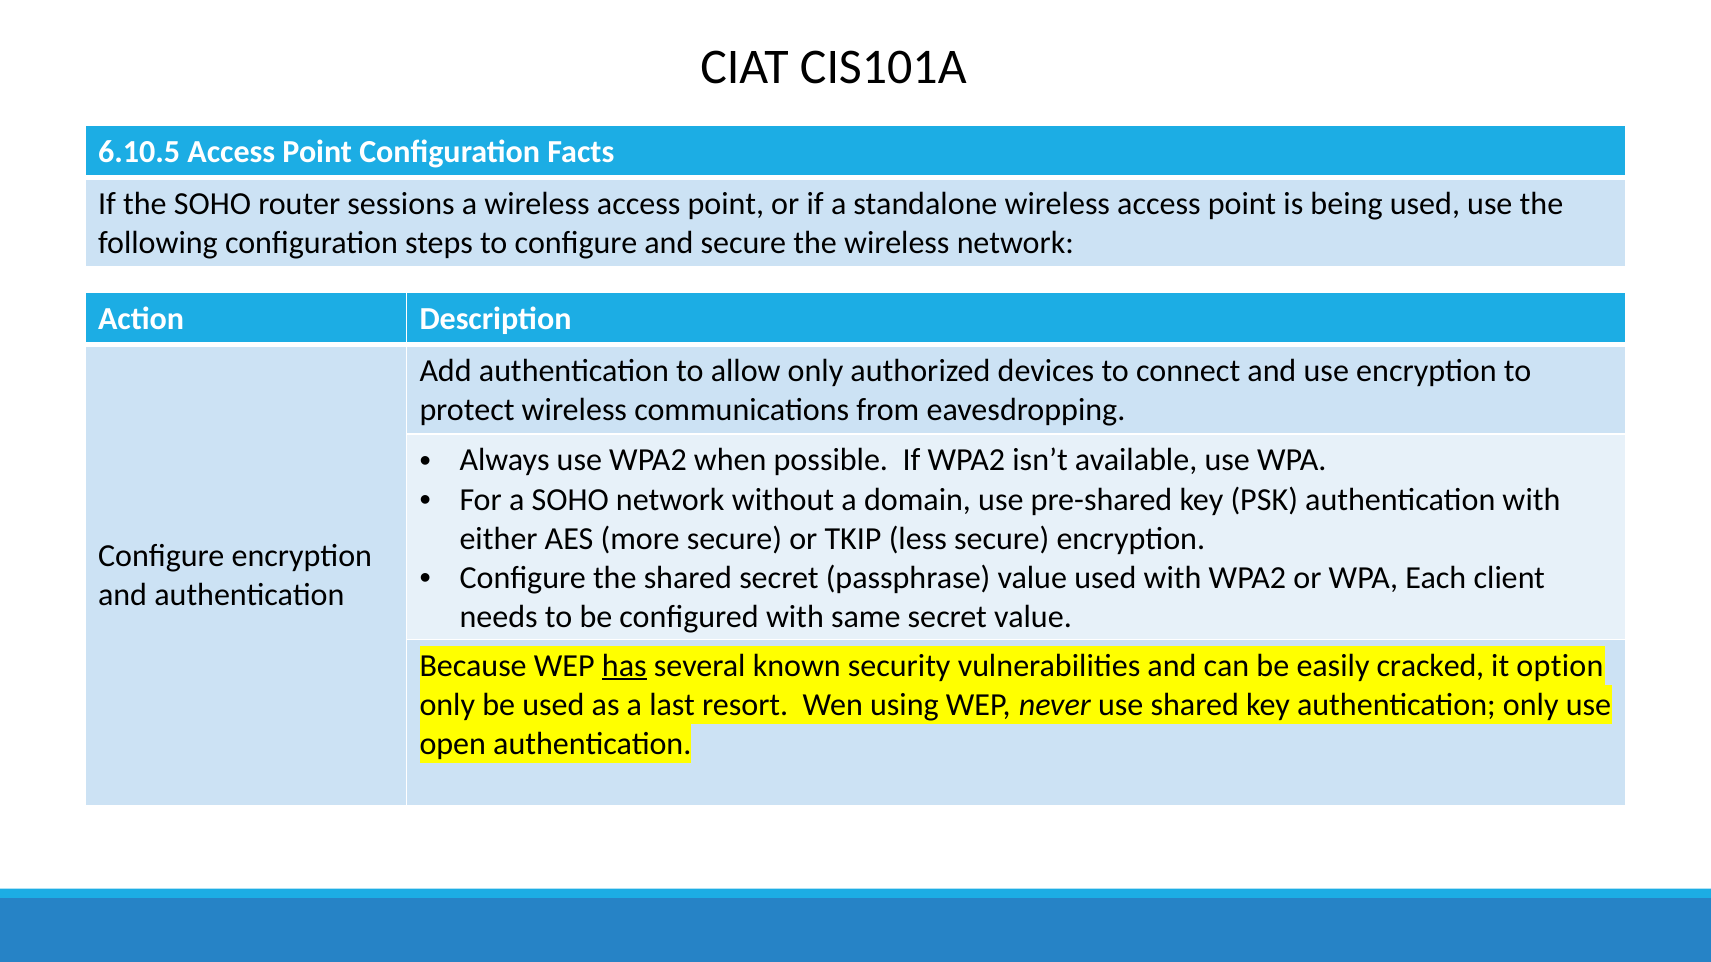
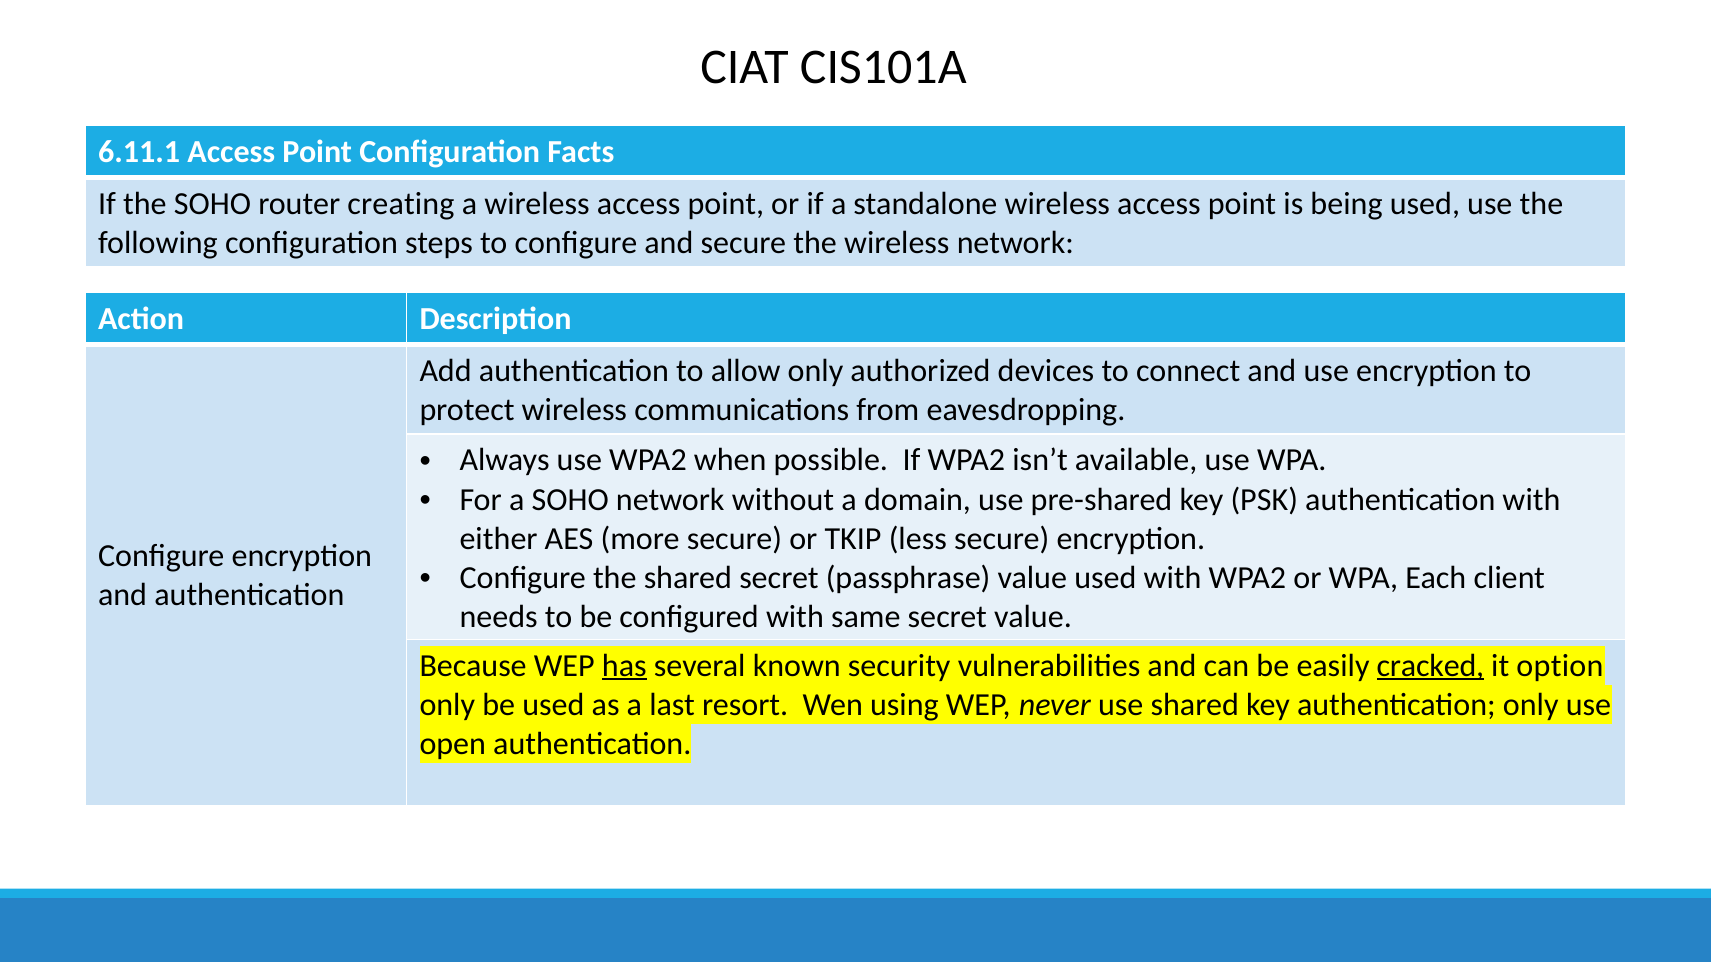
6.10.5: 6.10.5 -> 6.11.1 (139, 152)
sessions: sessions -> creating (401, 204)
cracked underline: none -> present (1430, 666)
